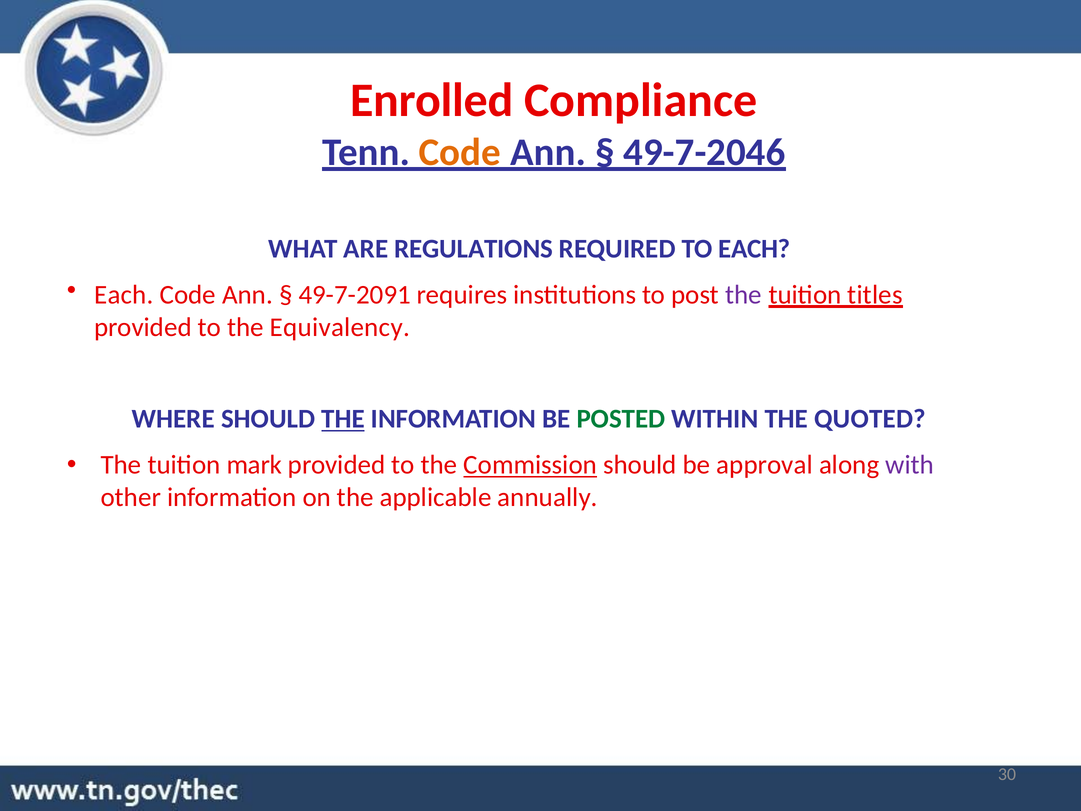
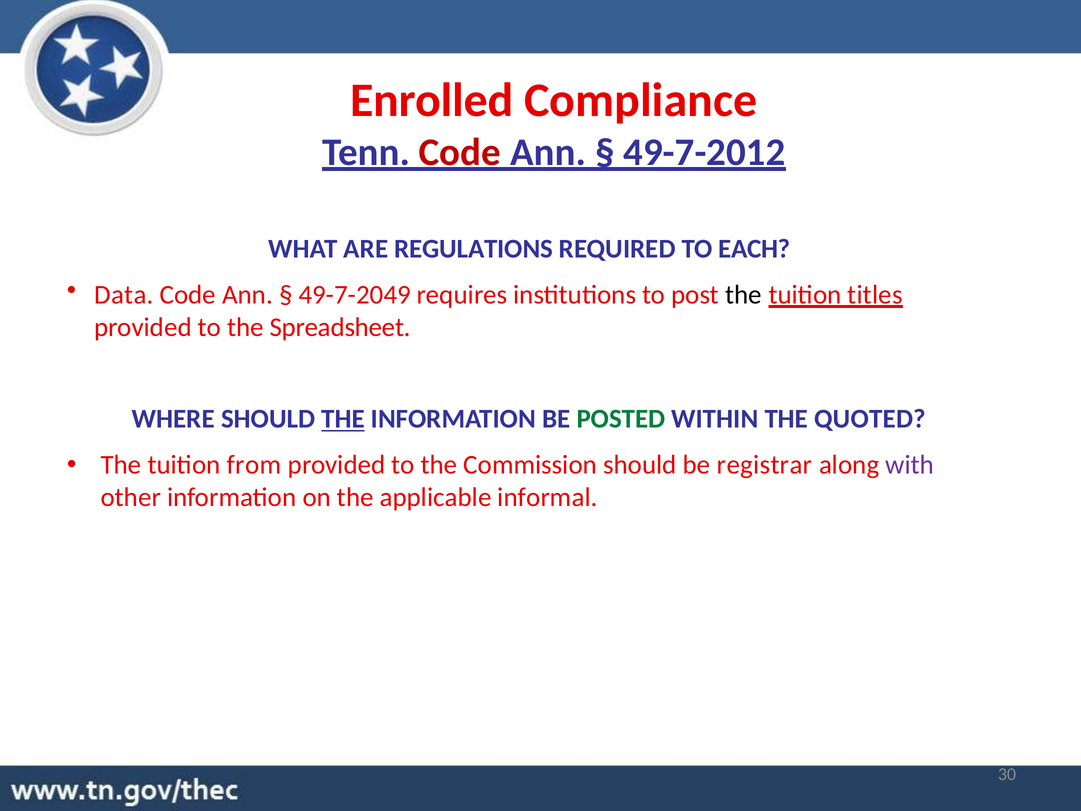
Code colour: orange -> red (460, 152)
49-7-2046: 49-7-2046 -> 49-7-2012 (704, 152)
Each: Each -> Data (124, 295)
49-7-2091: 49-7-2091 -> 49-7-2049 (355, 295)
the colour: purple -> black (743, 295)
Equivalency: Equivalency -> Spreadsheet (340, 327)
mark: mark -> from (254, 465)
Commission underline: present -> none (530, 465)
approval: approval -> registrar (765, 465)
annually: annually -> informal (548, 497)
